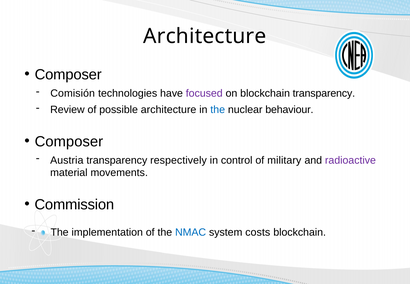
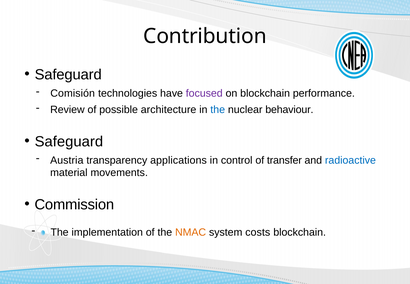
Architecture: Architecture -> Contribution (205, 36)
Composer: Composer -> Safeguard (68, 75)
blockchain transparency: transparency -> performance (324, 93)
Composer: Composer -> Safeguard (69, 142)
respectively: respectively -> applications (178, 160)
military: military -> transfer (284, 160)
radioactive colour: purple -> blue (350, 160)
NMAC colour: blue -> orange (191, 232)
